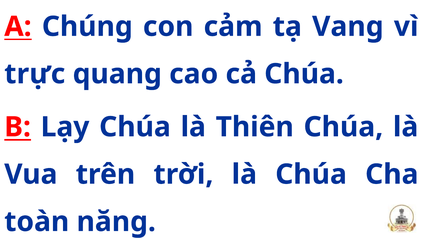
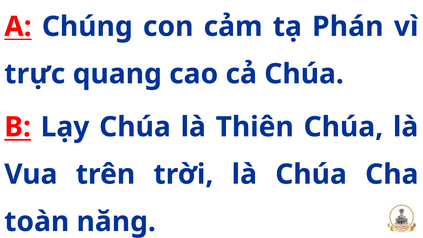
Vang: Vang -> Phán (348, 27)
